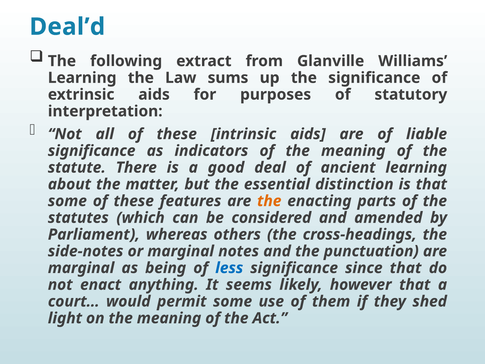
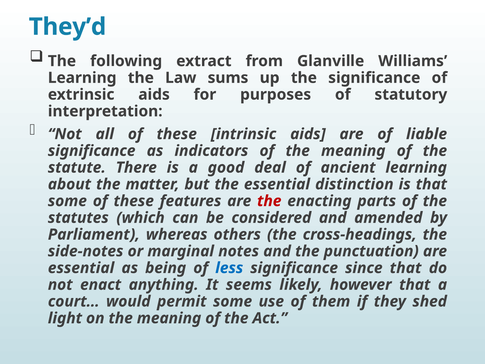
Deal’d: Deal’d -> They’d (68, 27)
the colour: orange -> red (269, 201)
marginal: marginal -> essential (81, 268)
